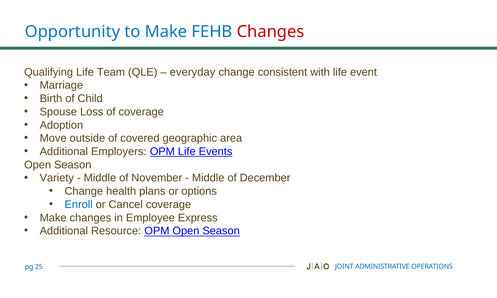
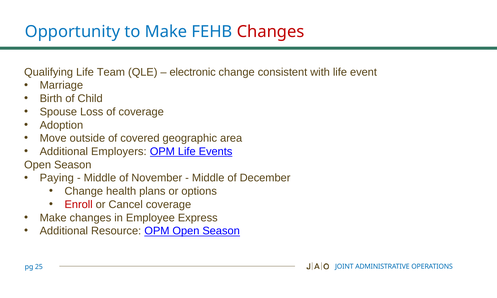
everyday: everyday -> electronic (193, 72)
Variety: Variety -> Paying (57, 178)
Enroll colour: blue -> red (79, 205)
